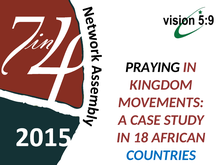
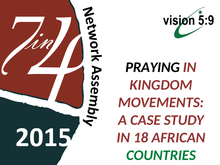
COUNTRIES colour: blue -> green (161, 155)
